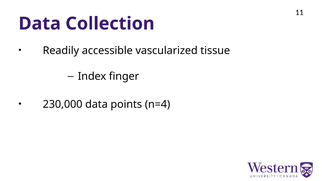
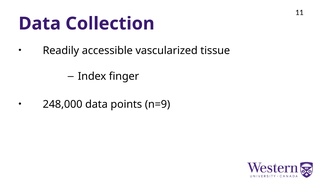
230,000: 230,000 -> 248,000 (63, 104)
n=4: n=4 -> n=9 (158, 104)
